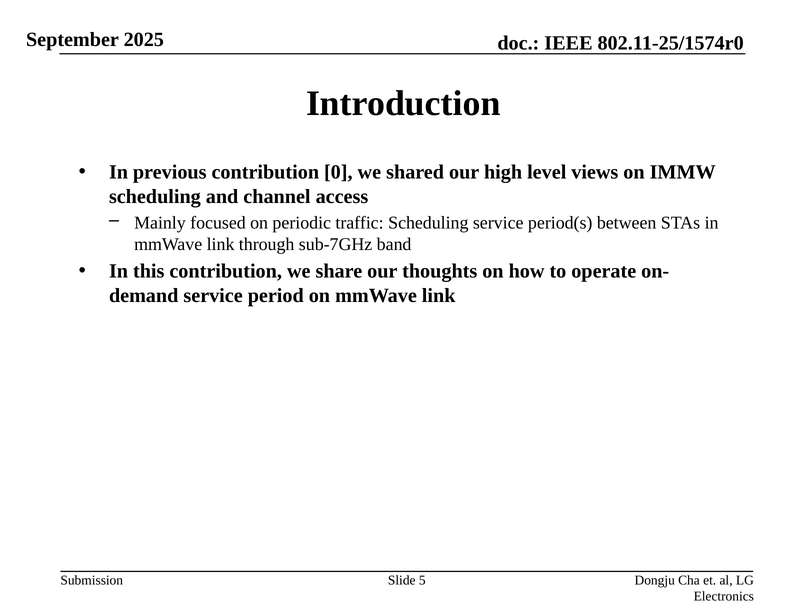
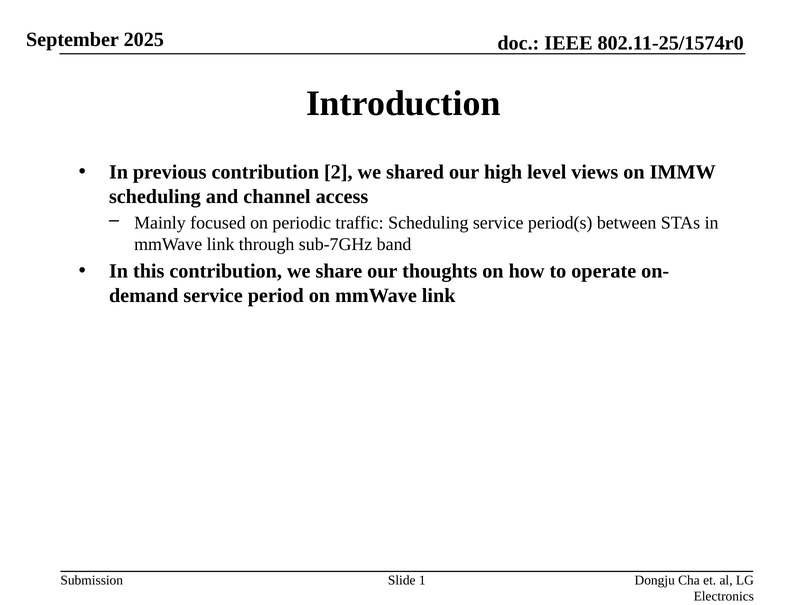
0: 0 -> 2 (338, 172)
5: 5 -> 1 (422, 580)
